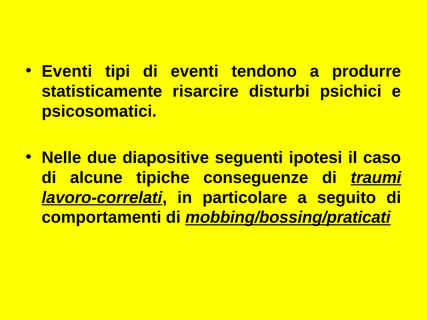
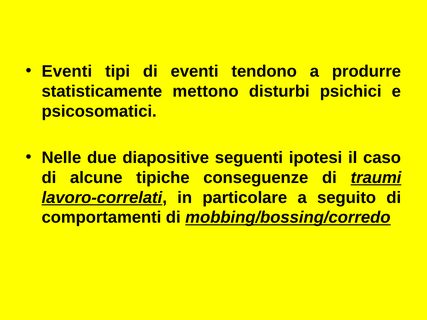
risarcire: risarcire -> mettono (206, 91)
mobbing/bossing/praticati: mobbing/bossing/praticati -> mobbing/bossing/corredo (288, 218)
